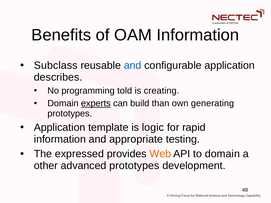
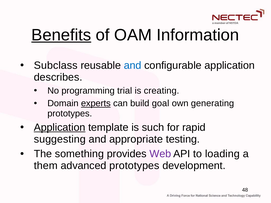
Benefits underline: none -> present (61, 35)
told: told -> trial (125, 91)
than: than -> goal (161, 104)
Application underline: none -> present (60, 128)
logic: logic -> such (153, 128)
information: information -> suggesting (60, 139)
expressed: expressed -> something (79, 154)
Web colour: orange -> purple (160, 154)
to domain: domain -> loading (222, 154)
other: other -> them (46, 166)
